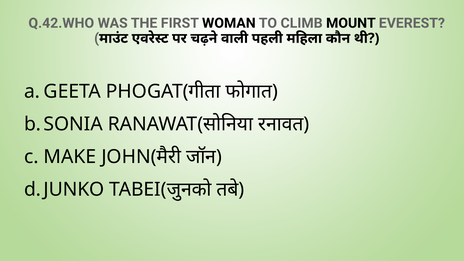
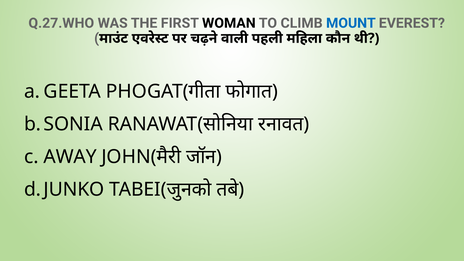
Q.42.WHO: Q.42.WHO -> Q.27.WHO (61, 23)
MOUNT colour: black -> blue (351, 23)
MAKE: MAKE -> AWAY (70, 157)
